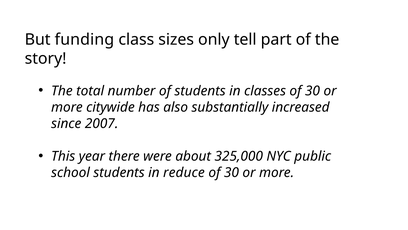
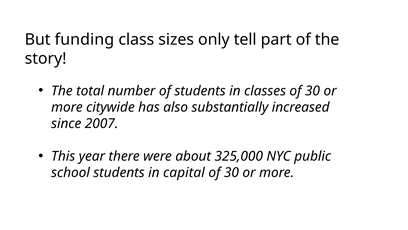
reduce: reduce -> capital (184, 172)
